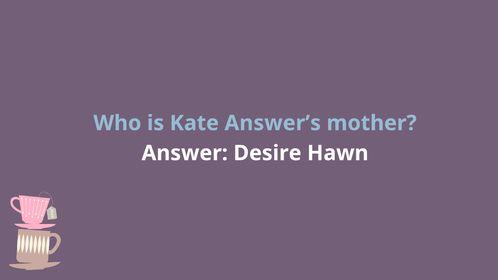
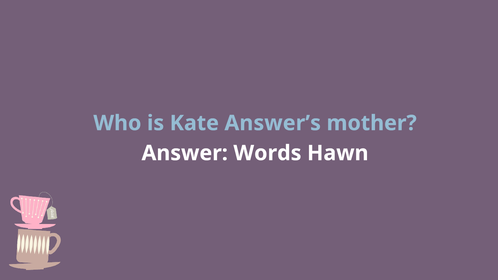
Desire: Desire -> Words (267, 153)
